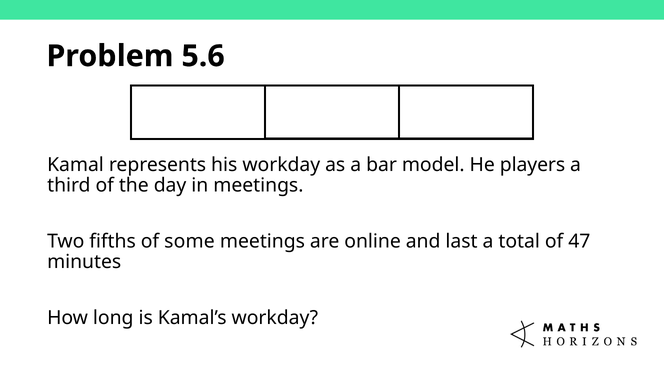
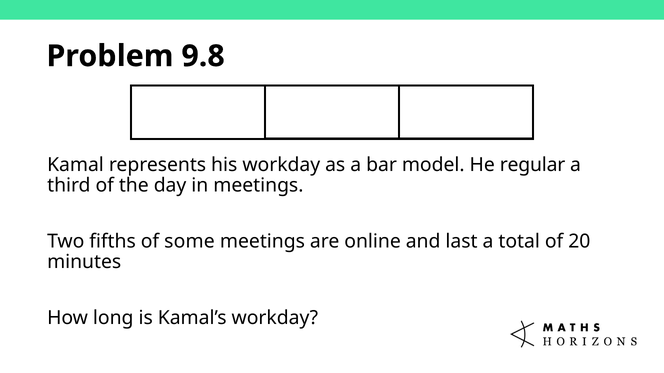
5.6: 5.6 -> 9.8 (203, 56)
players: players -> regular (533, 165)
47: 47 -> 20 (579, 241)
